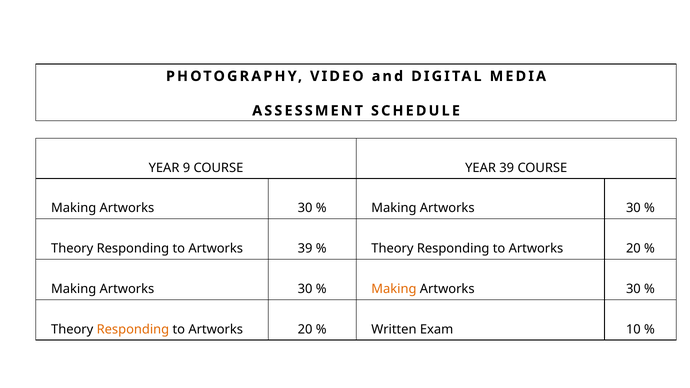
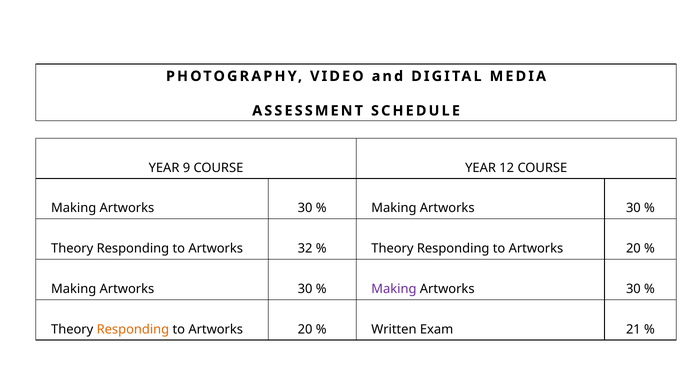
YEAR 39: 39 -> 12 (507, 168)
Artworks 39: 39 -> 32 (305, 249)
Making colour: orange -> purple (394, 289)
10: 10 -> 21 (633, 329)
